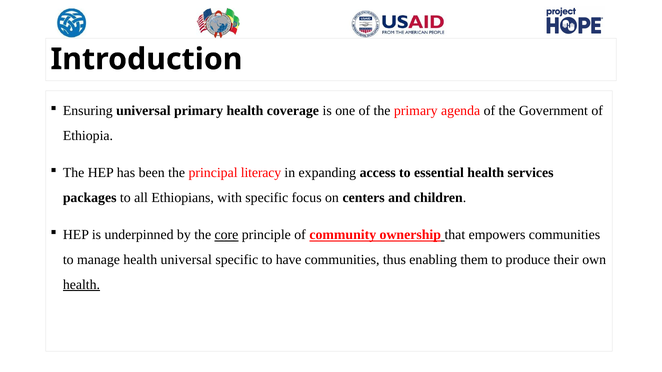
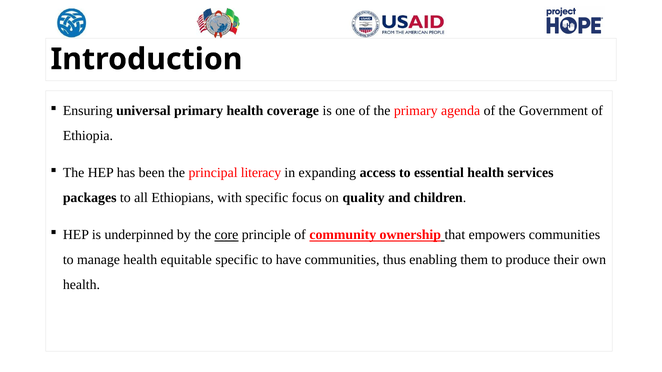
centers: centers -> quality (364, 198)
health universal: universal -> equitable (186, 260)
health underline: present -> none (81, 285)
